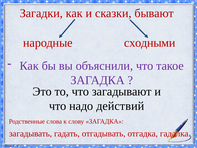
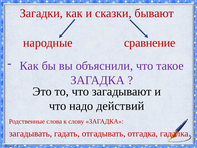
сходными: сходными -> сравнение (150, 43)
